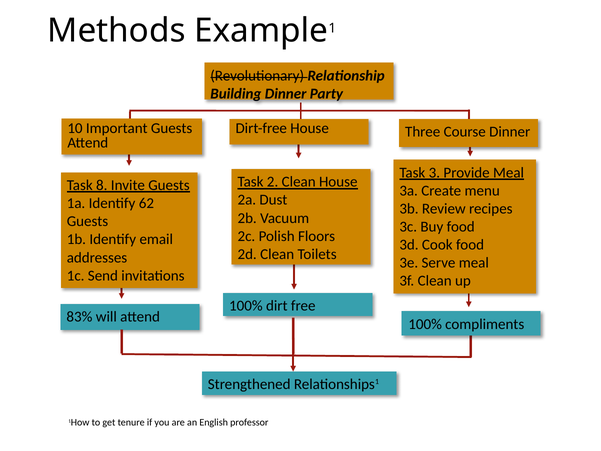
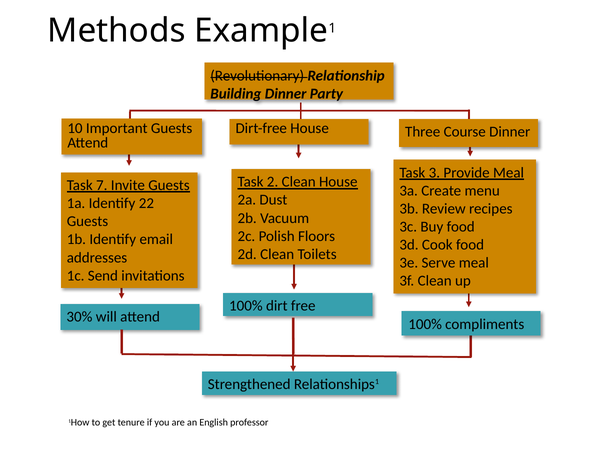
8: 8 -> 7 (102, 185)
62: 62 -> 22 (146, 203)
83%: 83% -> 30% (79, 317)
